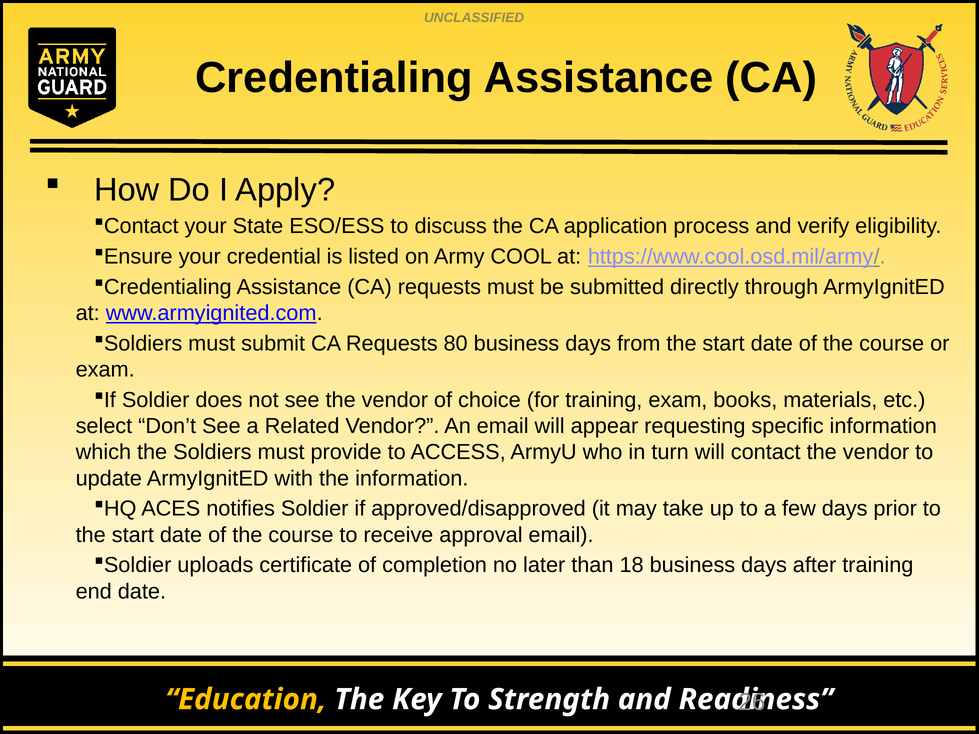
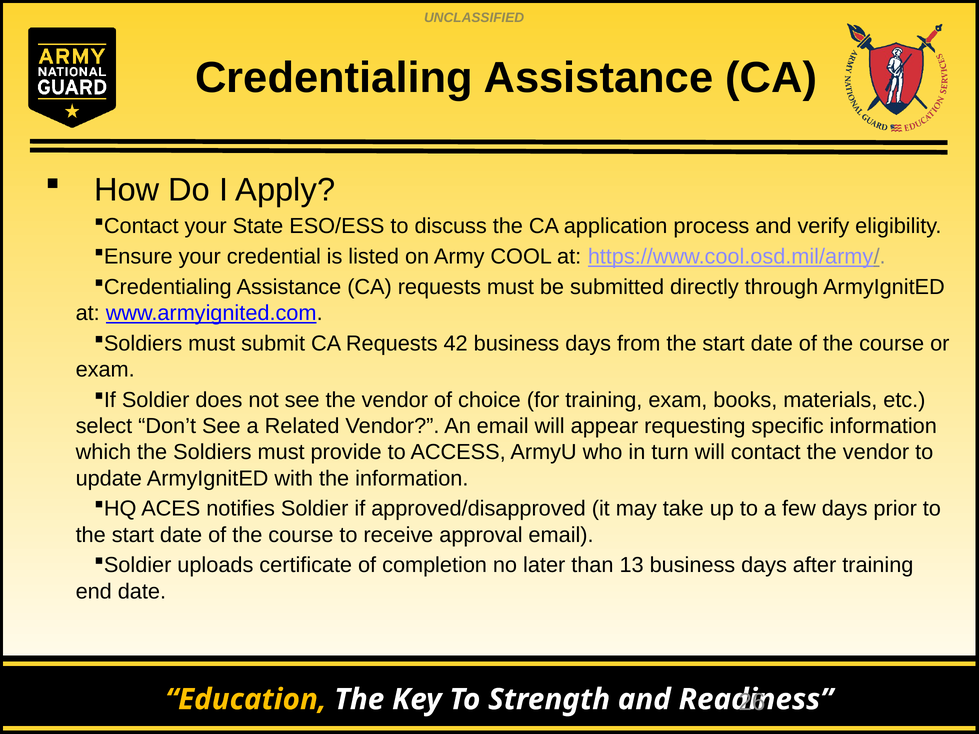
80: 80 -> 42 (456, 344)
18: 18 -> 13 (632, 566)
